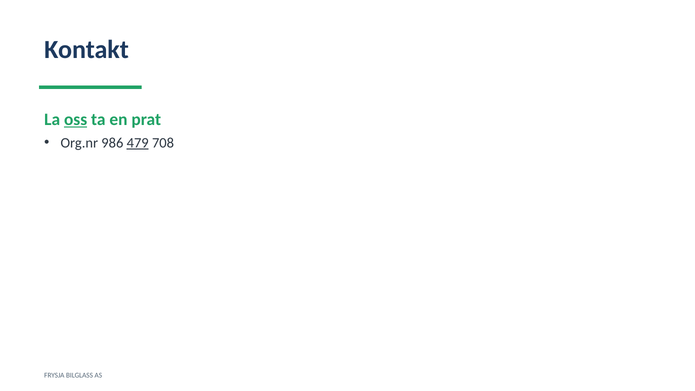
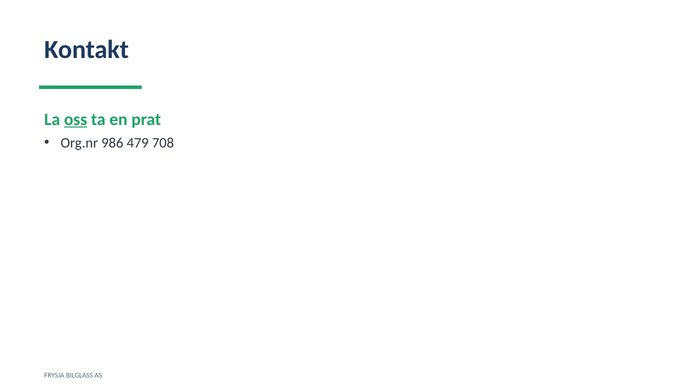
479 underline: present -> none (138, 143)
